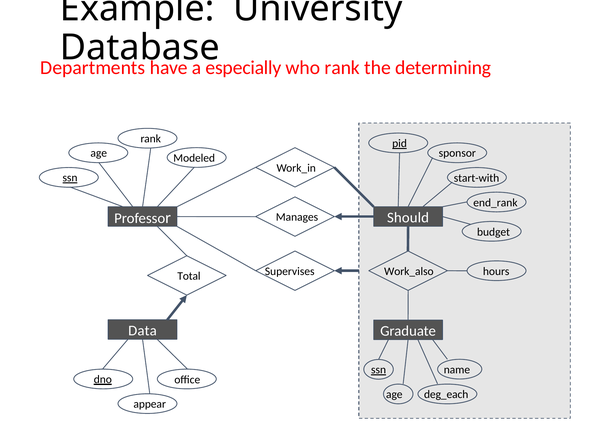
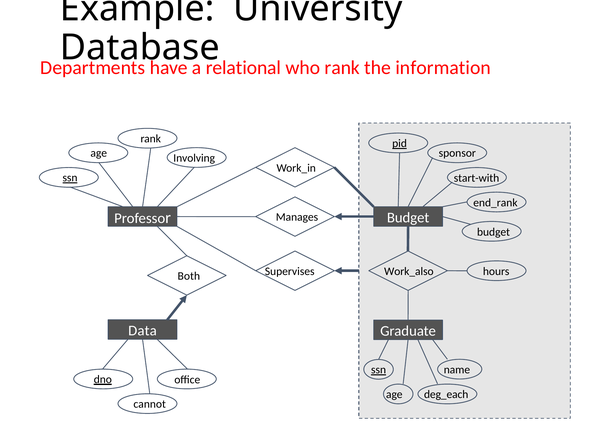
especially: especially -> relational (243, 68)
determining: determining -> information (443, 68)
Modeled: Modeled -> Involving (194, 158)
Should: Should -> Budget (408, 217)
Total: Total -> Both (189, 276)
appear: appear -> cannot (150, 404)
